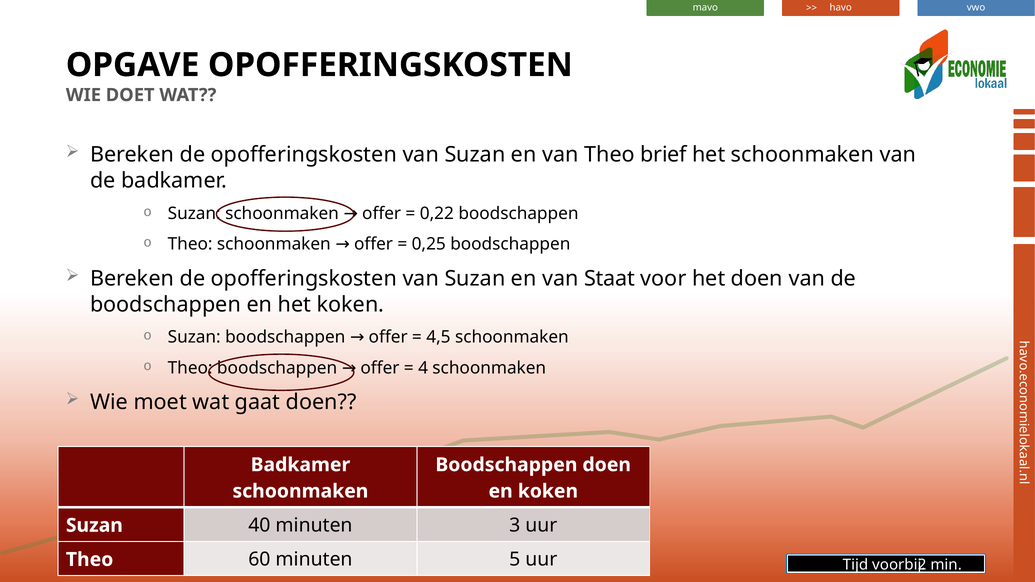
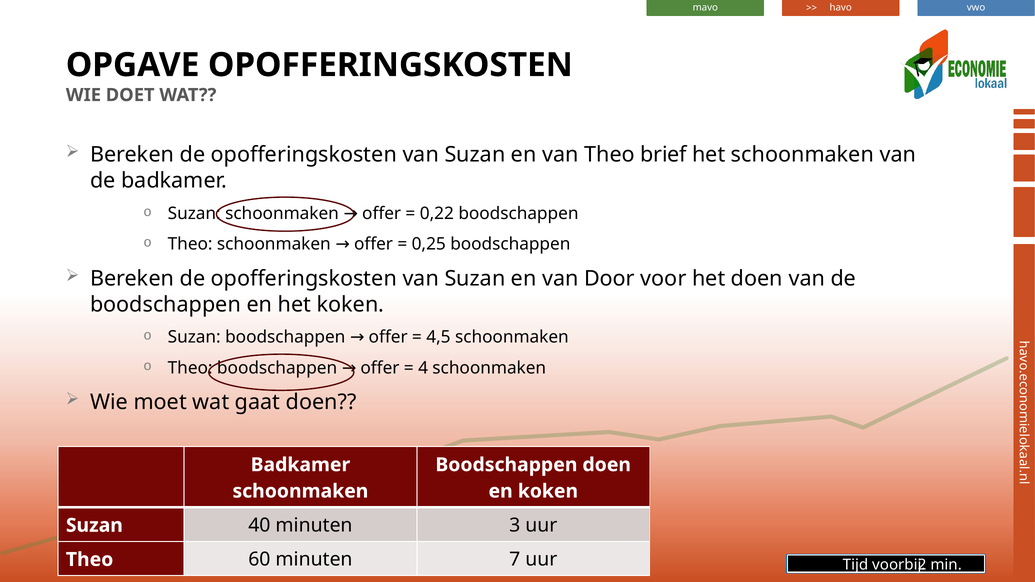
Staat: Staat -> Door (610, 279)
5: 5 -> 7 (515, 560)
